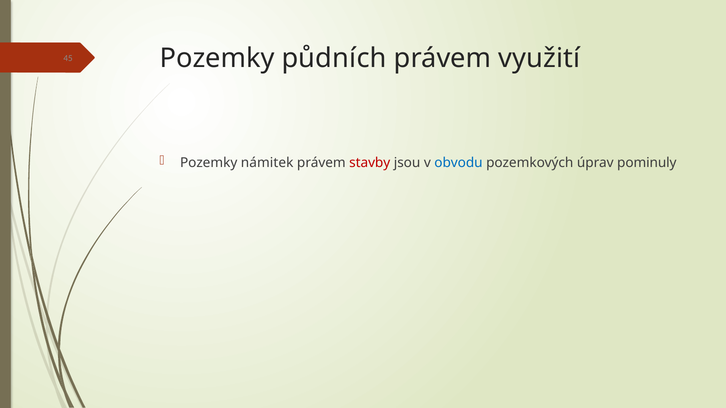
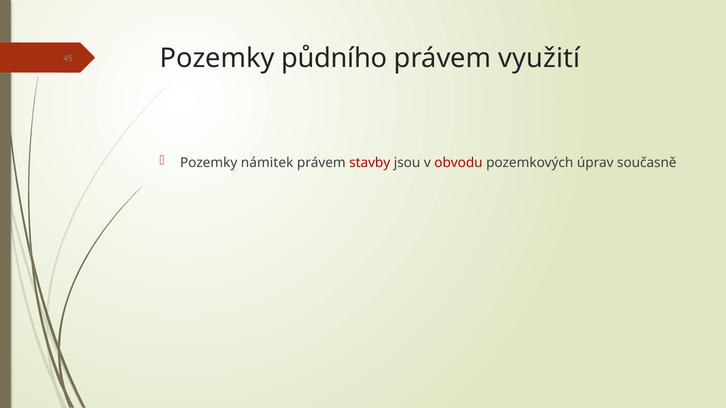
půdních: půdních -> půdního (334, 58)
obvodu colour: blue -> red (459, 163)
pominuly: pominuly -> současně (647, 163)
